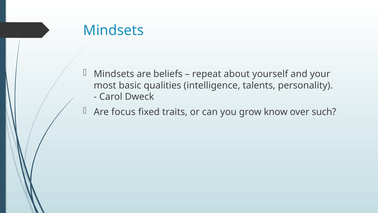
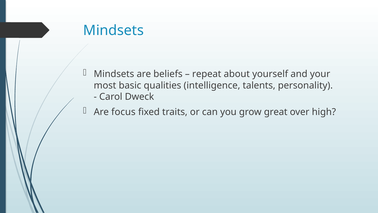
know: know -> great (276, 112)
such: such -> high (324, 112)
